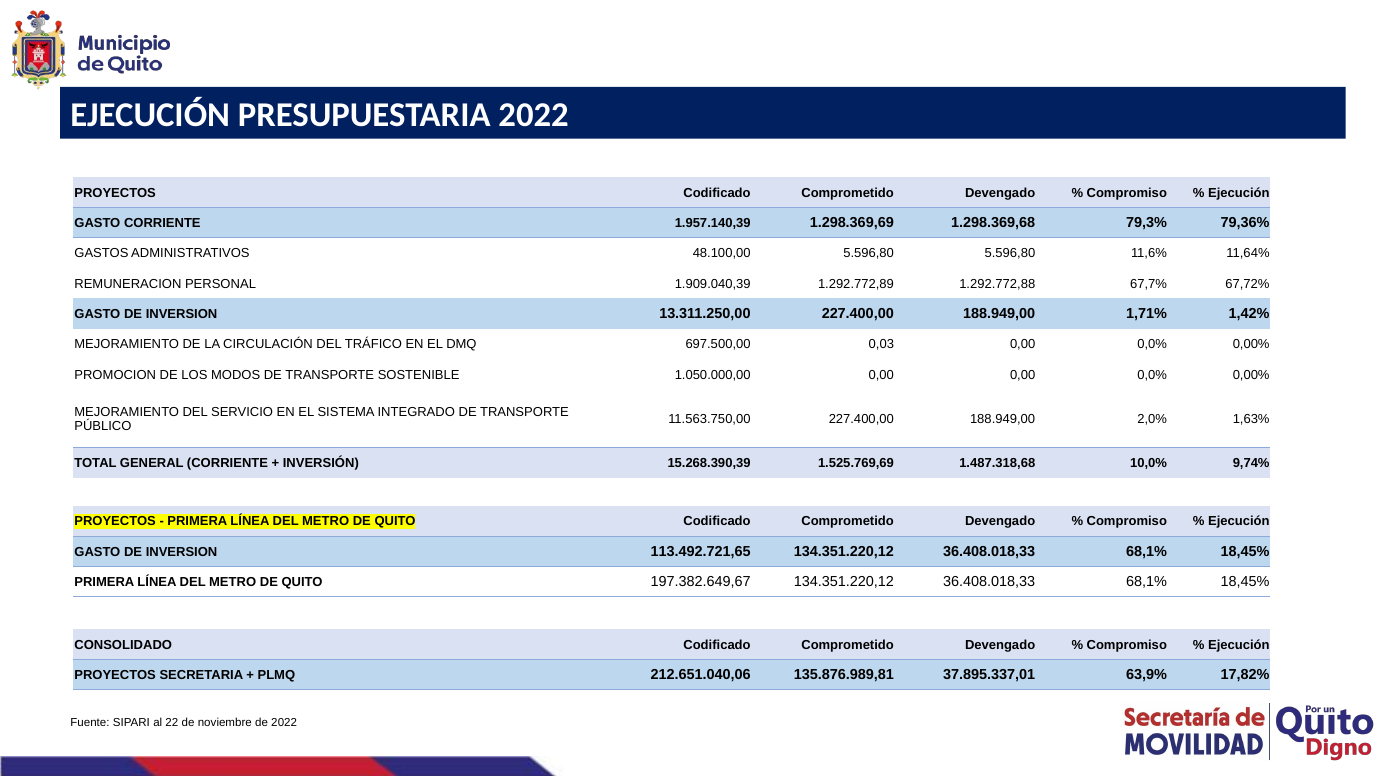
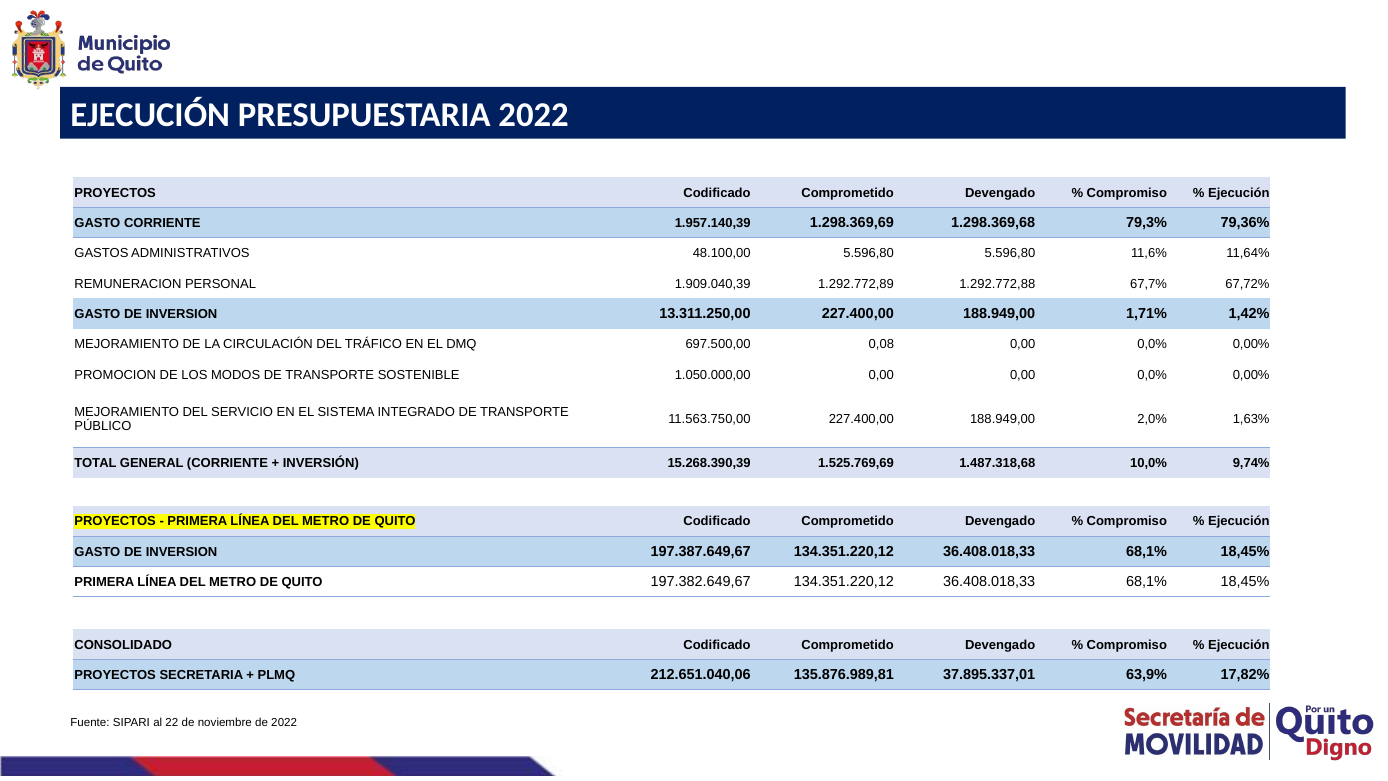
0,03: 0,03 -> 0,08 (881, 344)
113.492.721,65: 113.492.721,65 -> 197.387.649,67 (701, 552)
